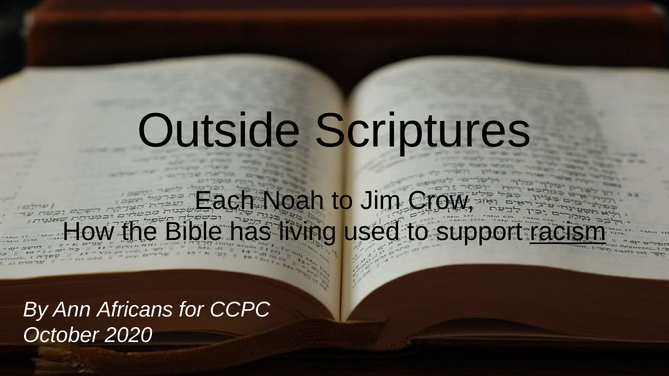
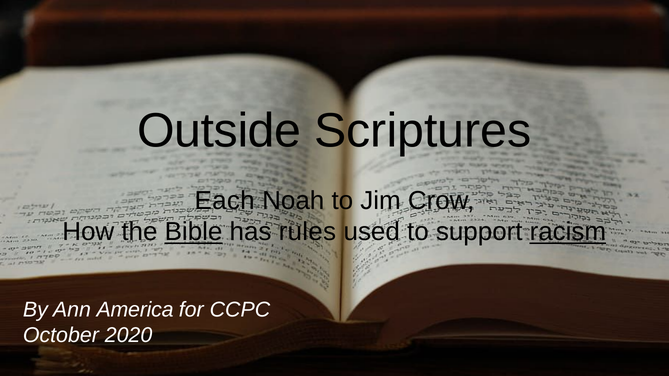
Bible underline: none -> present (194, 232)
living: living -> rules (307, 232)
Africans: Africans -> America (135, 310)
